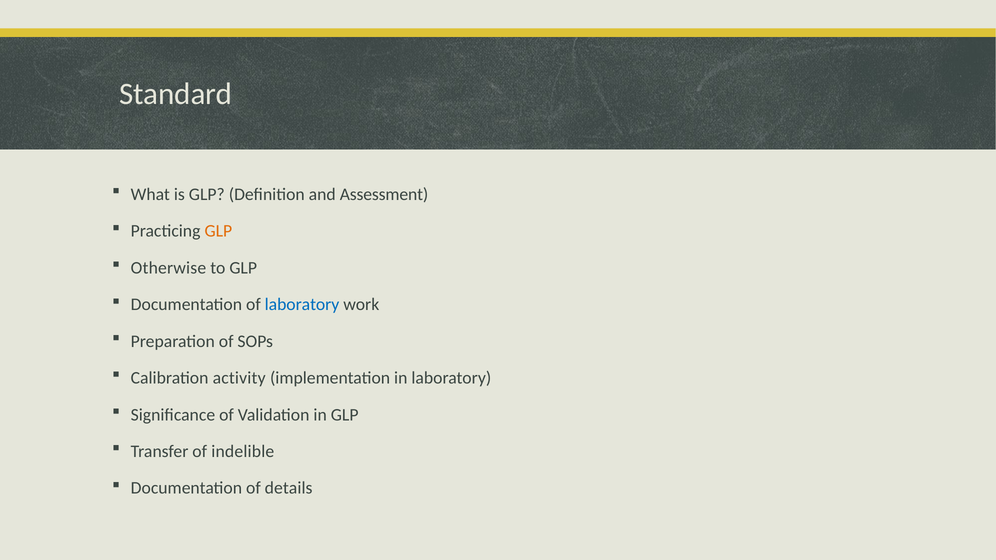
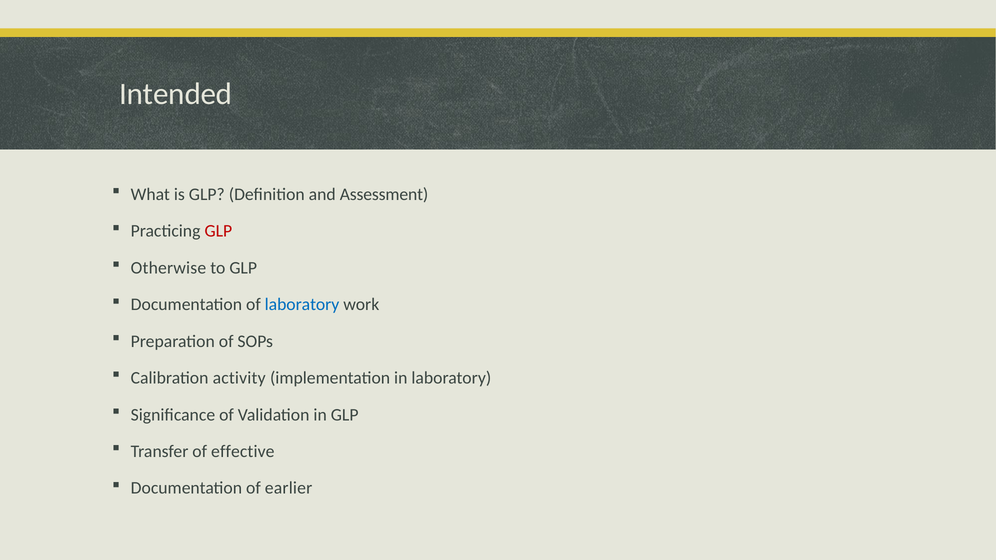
Standard: Standard -> Intended (176, 94)
GLP colour: orange -> red (218, 231)
indelible: indelible -> effective (243, 452)
details: details -> earlier (289, 488)
